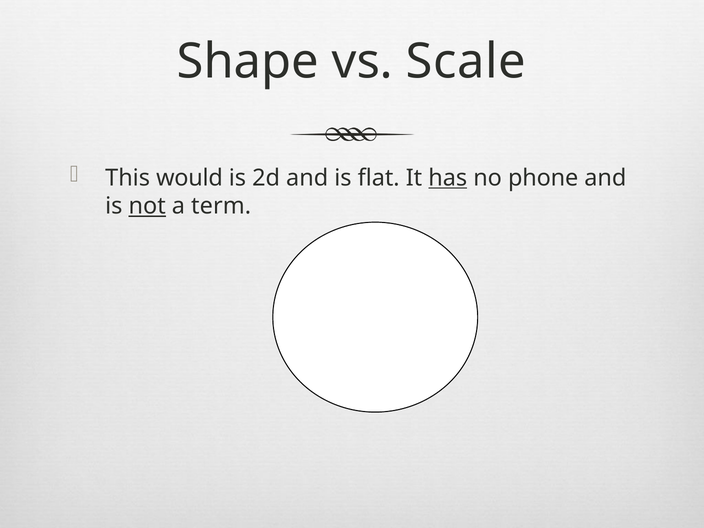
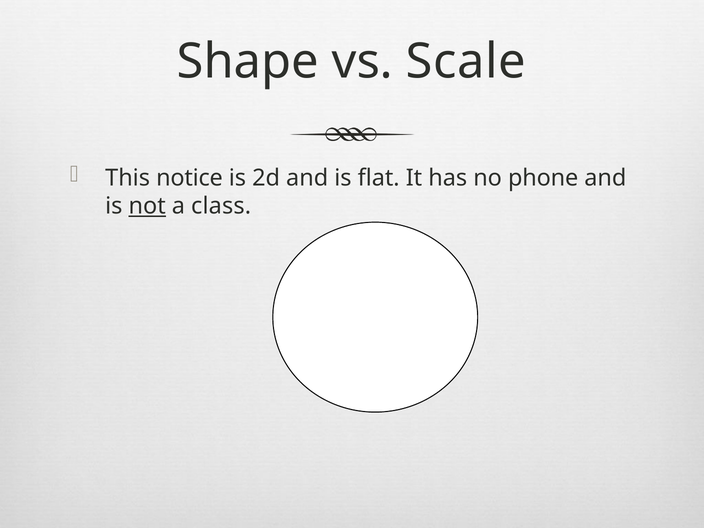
would: would -> notice (189, 178)
has underline: present -> none (448, 178)
term: term -> class (221, 206)
